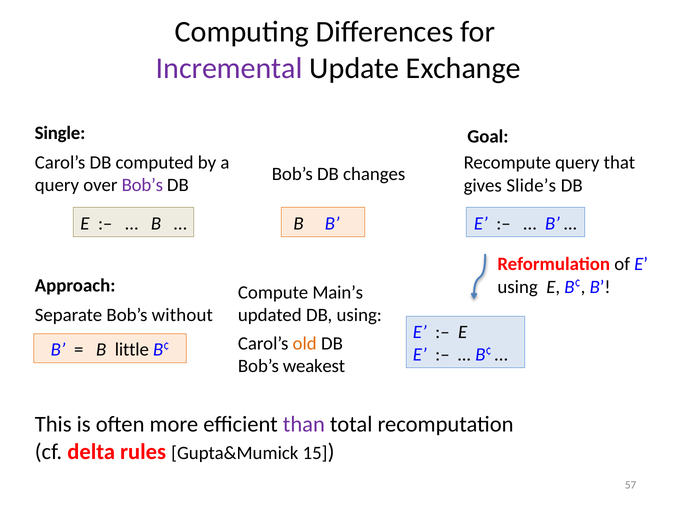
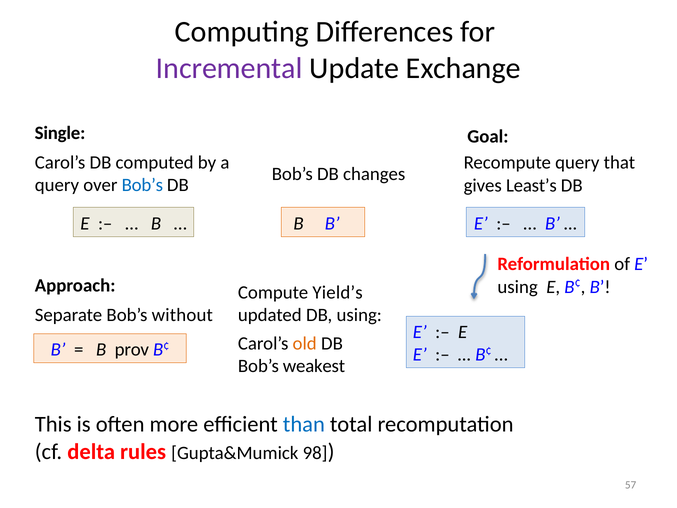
Bob’s colour: purple -> blue (142, 185)
Slide’s: Slide’s -> Least’s (531, 185)
Main’s: Main’s -> Yield’s (338, 292)
little: little -> prov (132, 349)
than colour: purple -> blue (304, 424)
15: 15 -> 98 (315, 453)
